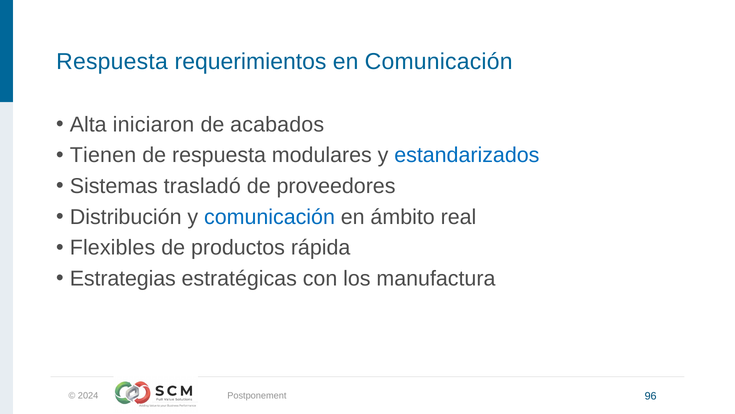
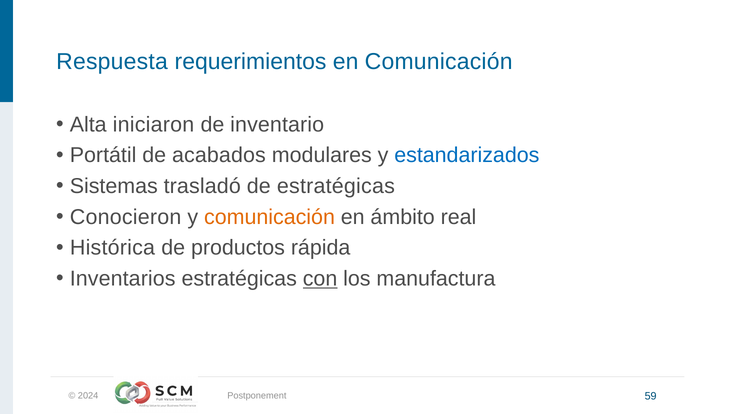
acabados: acabados -> inventario (277, 124)
Tienen: Tienen -> Portátil (103, 155)
de respuesta: respuesta -> acabados (219, 155)
de proveedores: proveedores -> estratégicas (336, 186)
Distribución: Distribución -> Conocieron (126, 217)
comunicación colour: blue -> orange (269, 217)
Flexibles: Flexibles -> Histórica (112, 248)
Estrategias: Estrategias -> Inventarios (123, 278)
con underline: none -> present (320, 278)
96: 96 -> 59 (651, 395)
